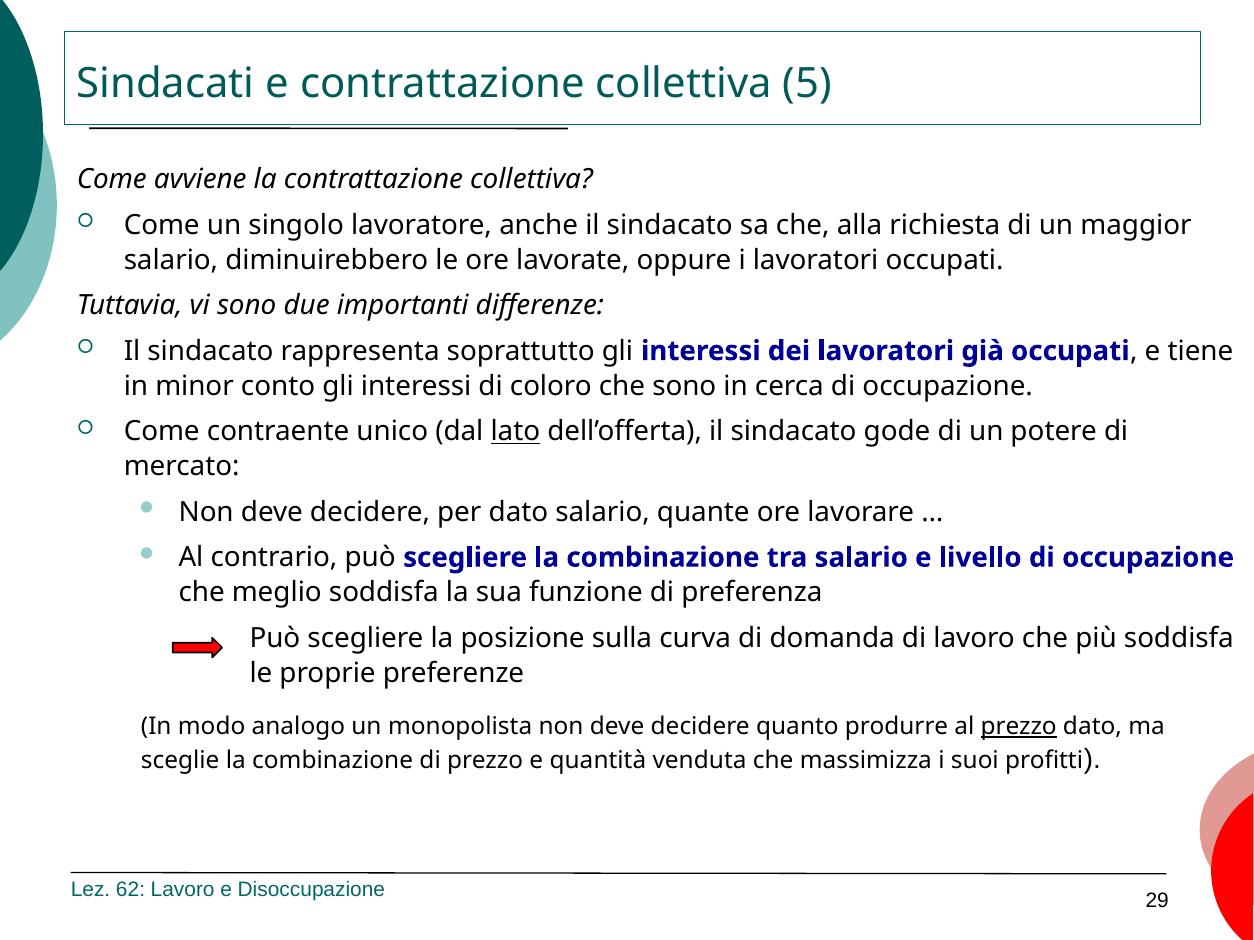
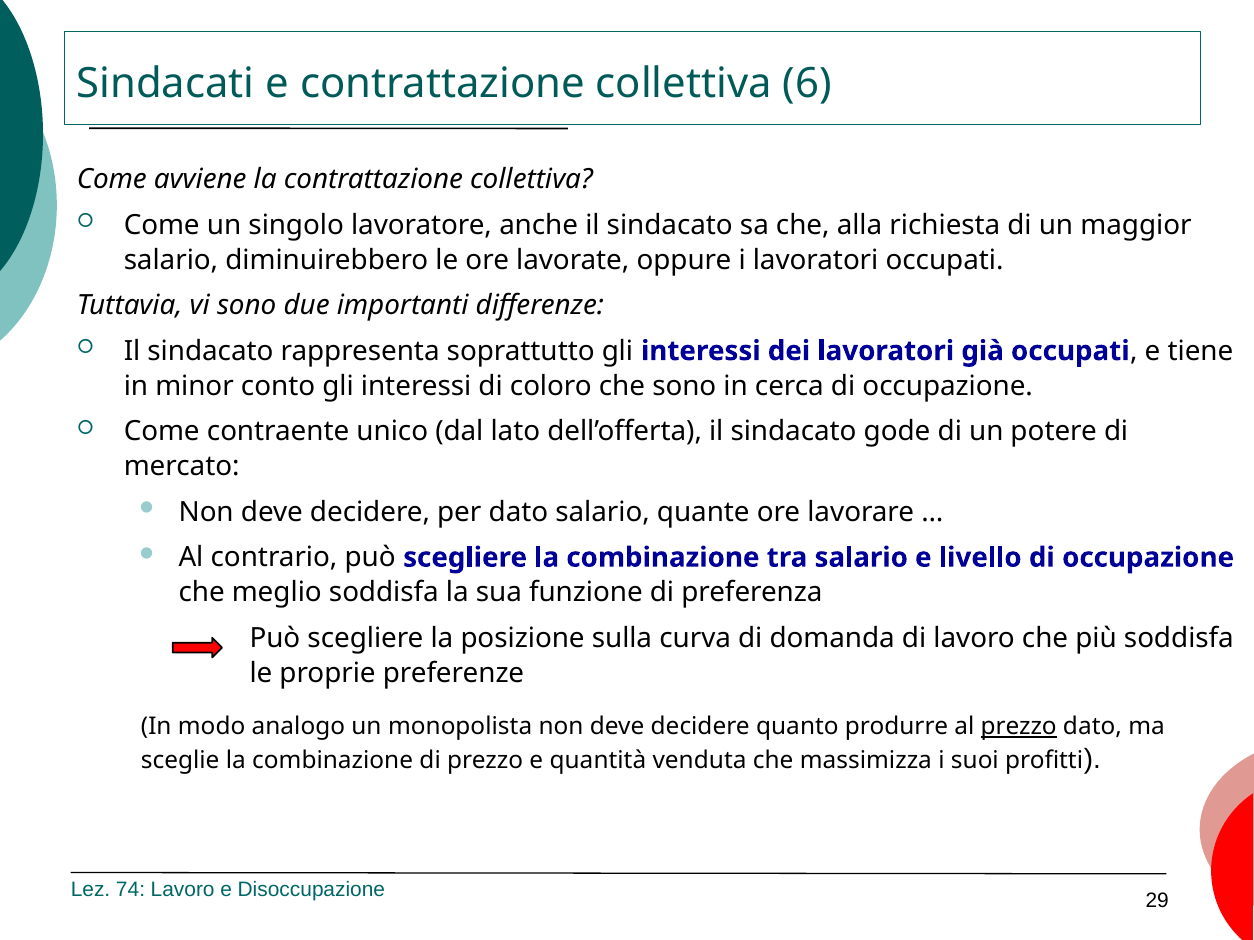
5: 5 -> 6 (807, 84)
lato underline: present -> none (515, 432)
62: 62 -> 74 (130, 890)
